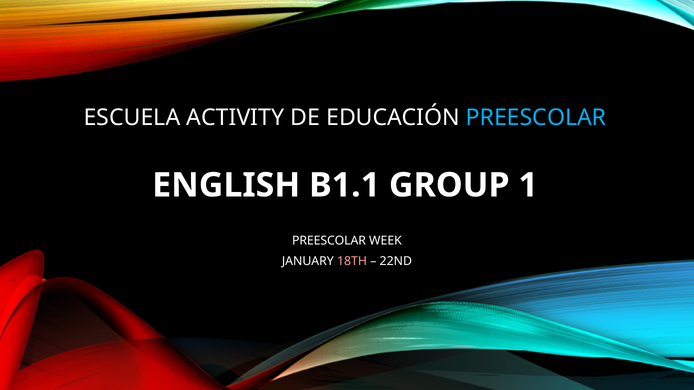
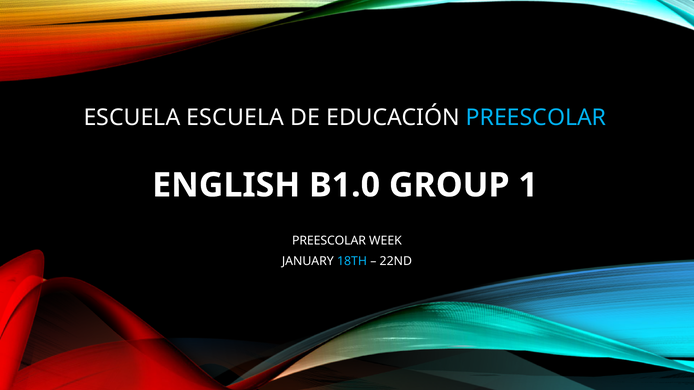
ESCUELA ACTIVITY: ACTIVITY -> ESCUELA (235, 118)
B1.1: B1.1 -> B1.0 (345, 185)
18TH colour: pink -> light blue (352, 261)
